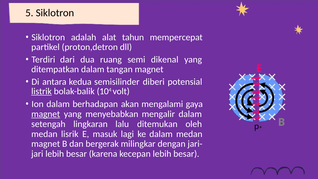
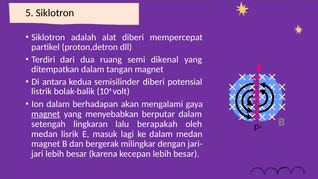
alat tahun: tahun -> diberi (133, 37)
listrik underline: present -> none (42, 91)
mengalir: mengalir -> berputar (158, 114)
ditemukan: ditemukan -> berapakah (157, 124)
